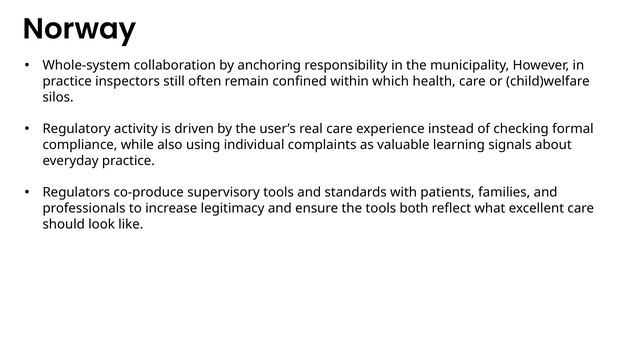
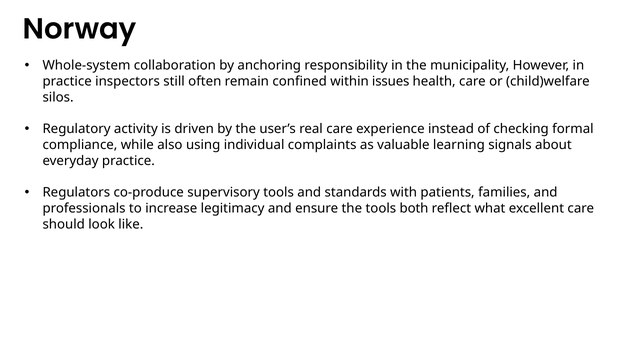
which: which -> issues (391, 82)
